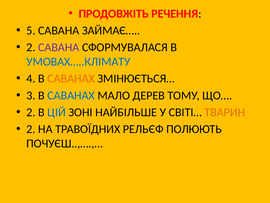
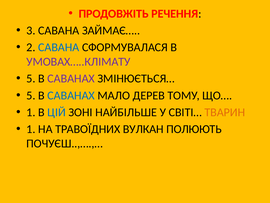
5: 5 -> 3 (31, 30)
САВАНА colour: purple -> blue (59, 47)
УМОВАХ…..КЛІМАТУ colour: blue -> purple (78, 62)
4: 4 -> 5 (31, 78)
САВАНАХ colour: orange -> purple (71, 78)
3: 3 -> 5 (31, 95)
2: 2 -> 1 (31, 112)
2: 2 -> 1 (31, 129)
РЕЛЬЄФ: РЕЛЬЄФ -> ВУЛКАН (143, 129)
